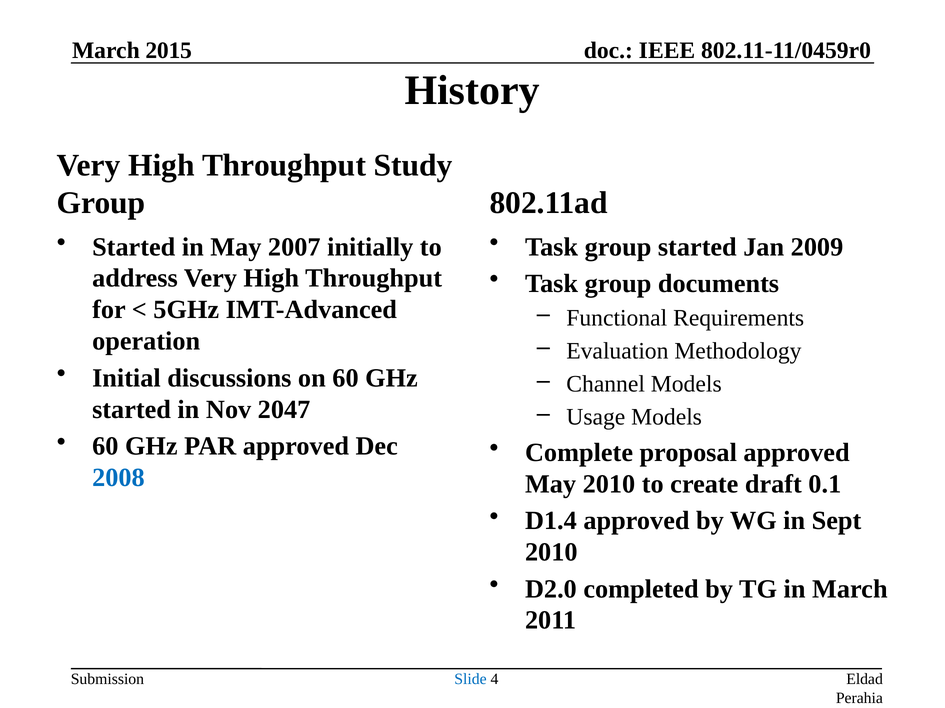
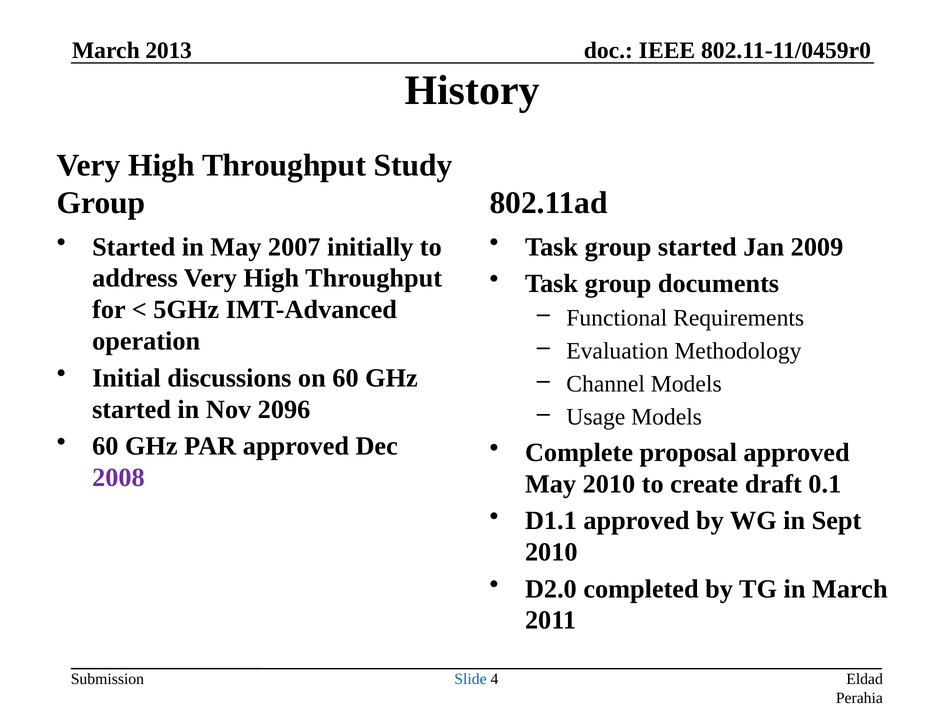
2015: 2015 -> 2013 (169, 50)
2047: 2047 -> 2096 (284, 410)
2008 colour: blue -> purple (118, 478)
D1.4: D1.4 -> D1.1 (551, 521)
